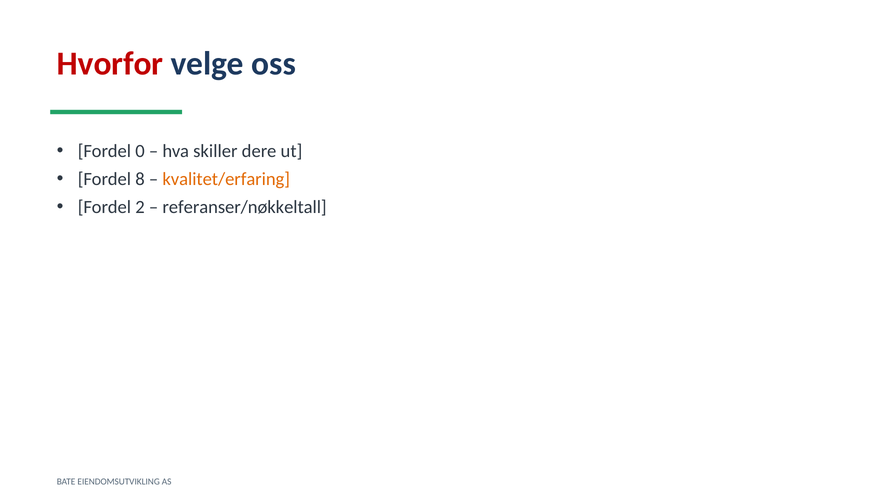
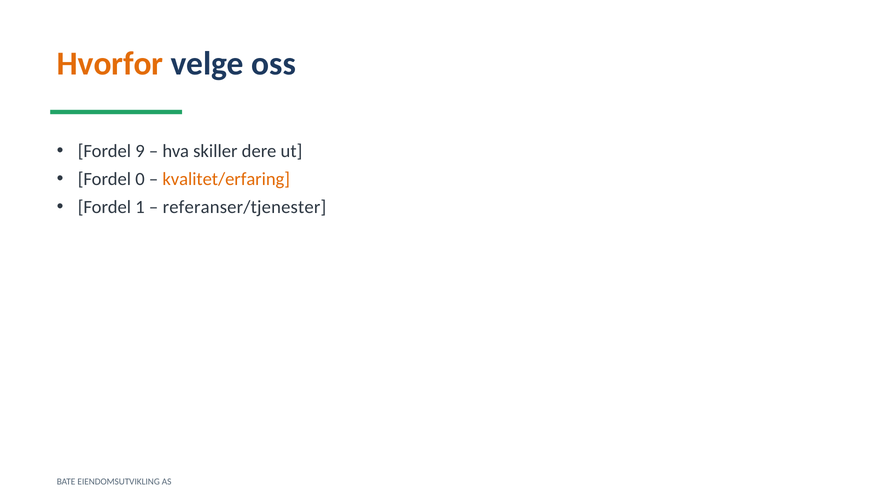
Hvorfor colour: red -> orange (110, 64)
0: 0 -> 9 (140, 151)
8: 8 -> 0 (140, 179)
2: 2 -> 1 (140, 207)
referanser/nøkkeltall: referanser/nøkkeltall -> referanser/tjenester (244, 207)
